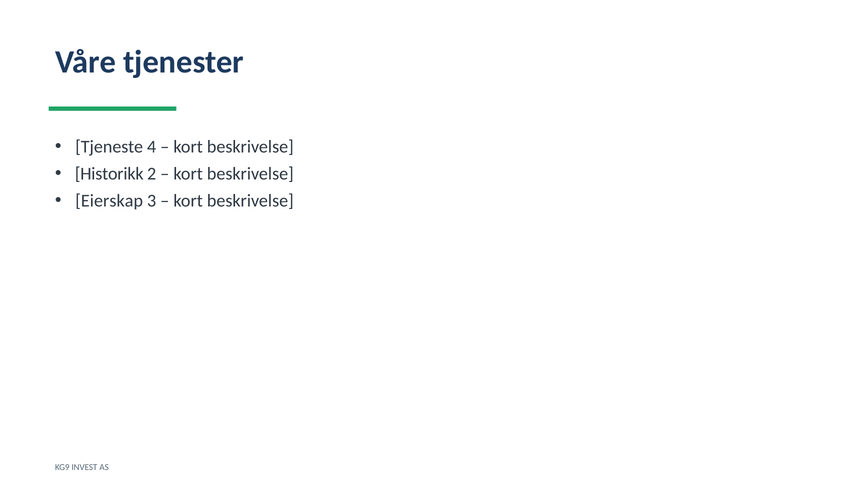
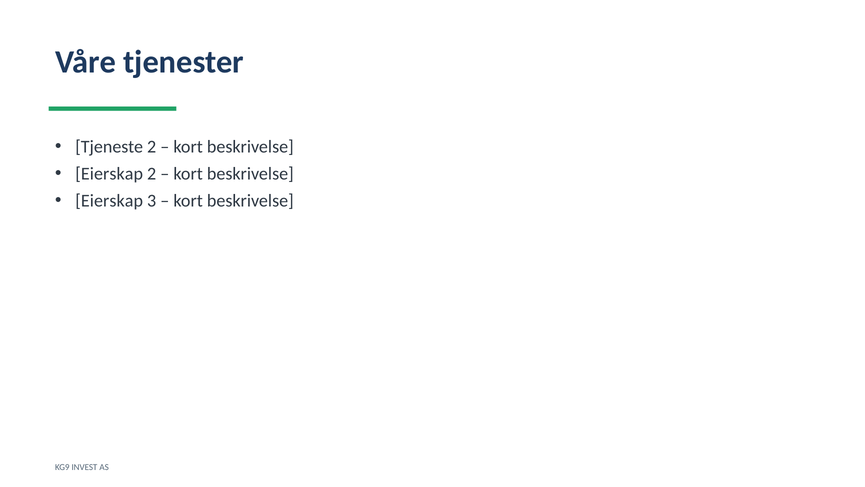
Tjeneste 4: 4 -> 2 (152, 147)
Historikk: Historikk -> Eierskap (109, 174)
